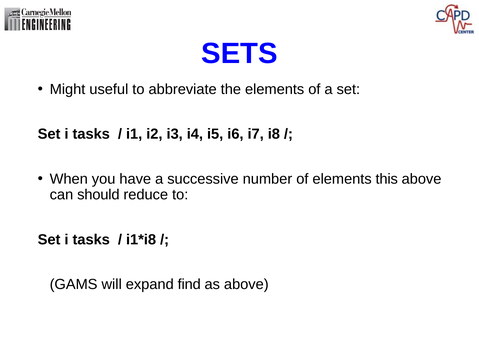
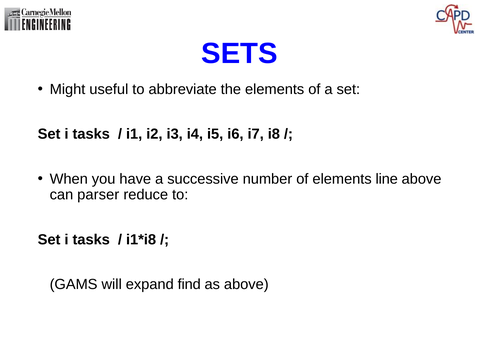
this: this -> line (387, 179)
should: should -> parser (98, 195)
